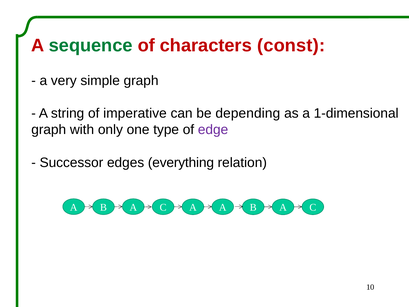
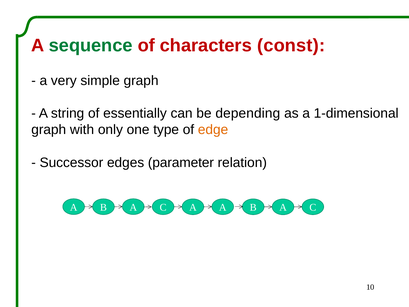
imperative: imperative -> essentially (135, 113)
edge colour: purple -> orange (213, 130)
everything: everything -> parameter (181, 162)
